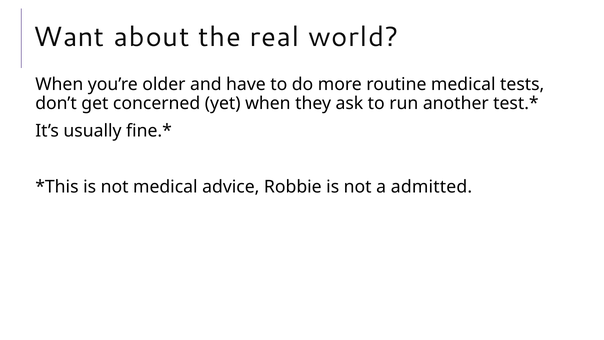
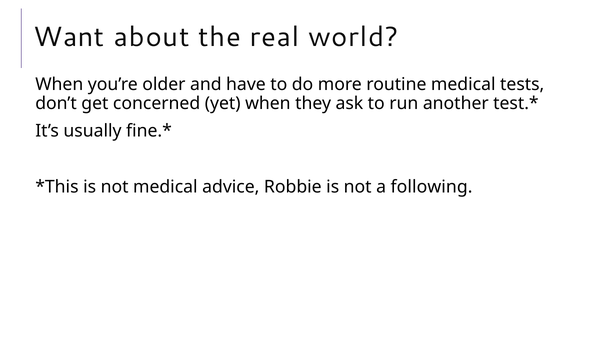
admitted: admitted -> following (432, 187)
